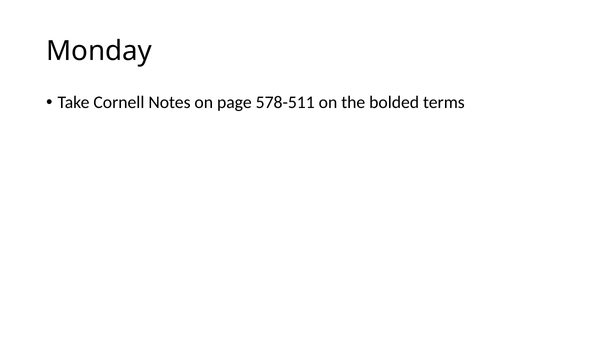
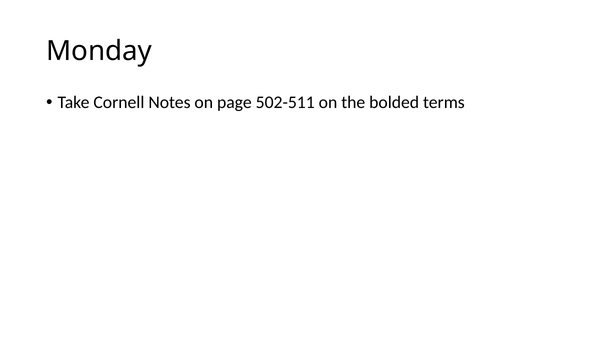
578-511: 578-511 -> 502-511 (285, 102)
